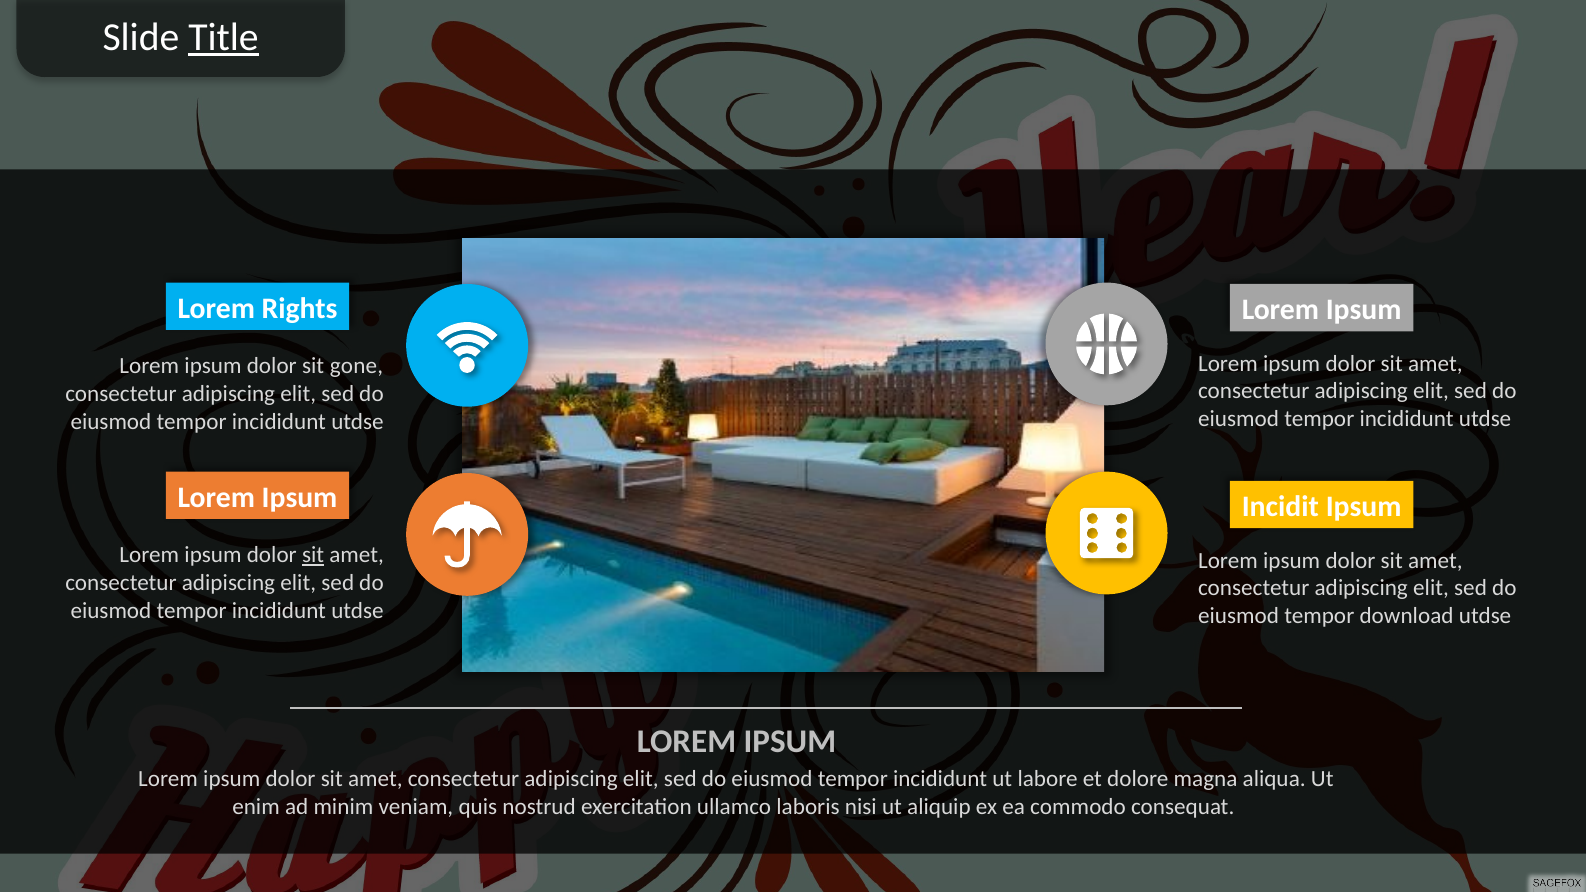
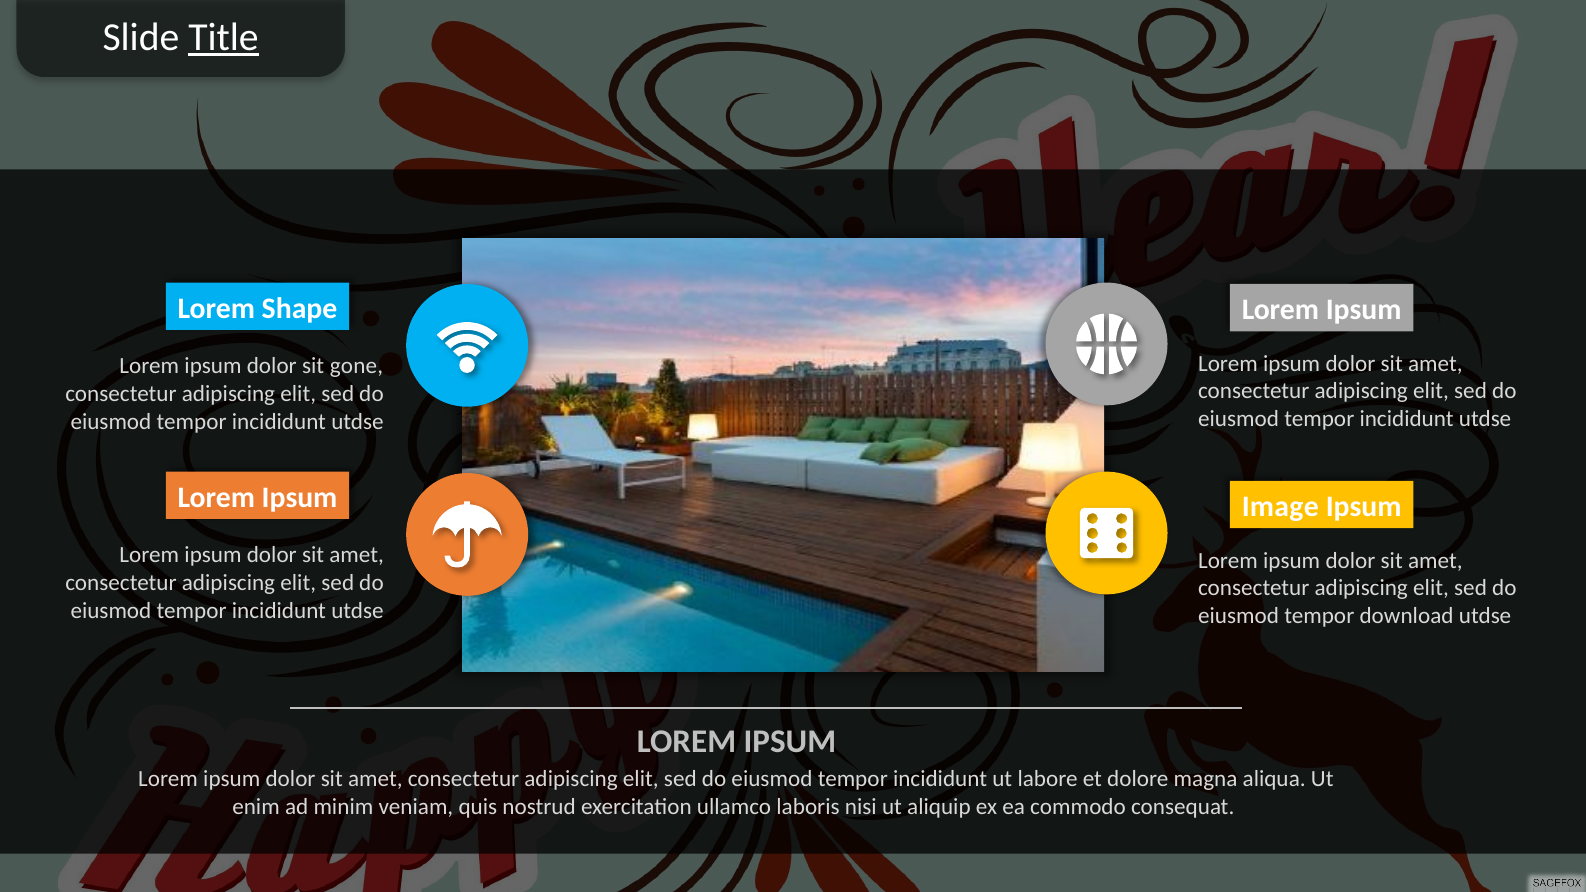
Rights: Rights -> Shape (300, 308)
Incidit: Incidit -> Image (1280, 507)
sit underline: present -> none (313, 555)
